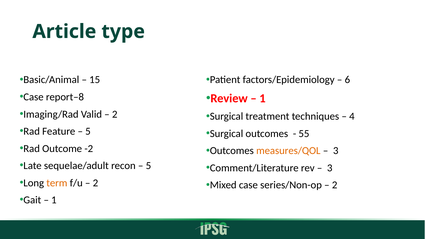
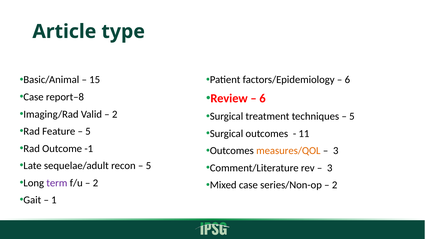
1: 1 -> 6 (263, 98)
4: 4 -> 5 (352, 116)
55: 55 -> 11 (304, 134)
-2: -2 -> -1 (89, 149)
term colour: orange -> purple (57, 183)
